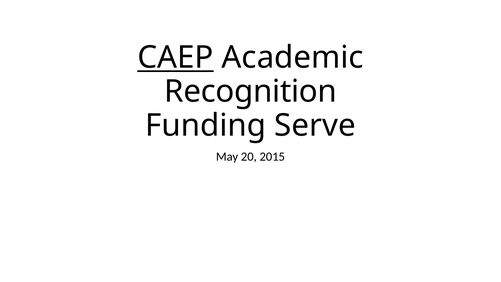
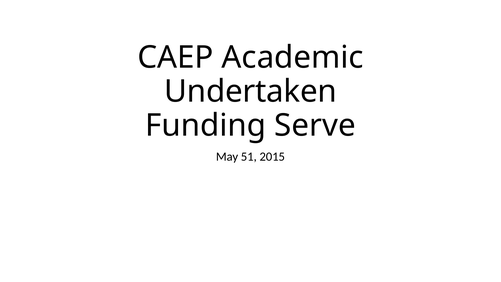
CAEP underline: present -> none (175, 58)
Recognition: Recognition -> Undertaken (251, 91)
20: 20 -> 51 (249, 157)
